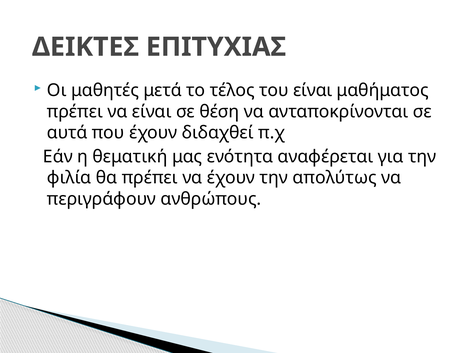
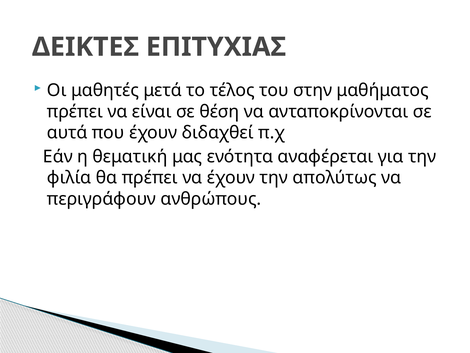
του είναι: είναι -> στην (313, 90)
